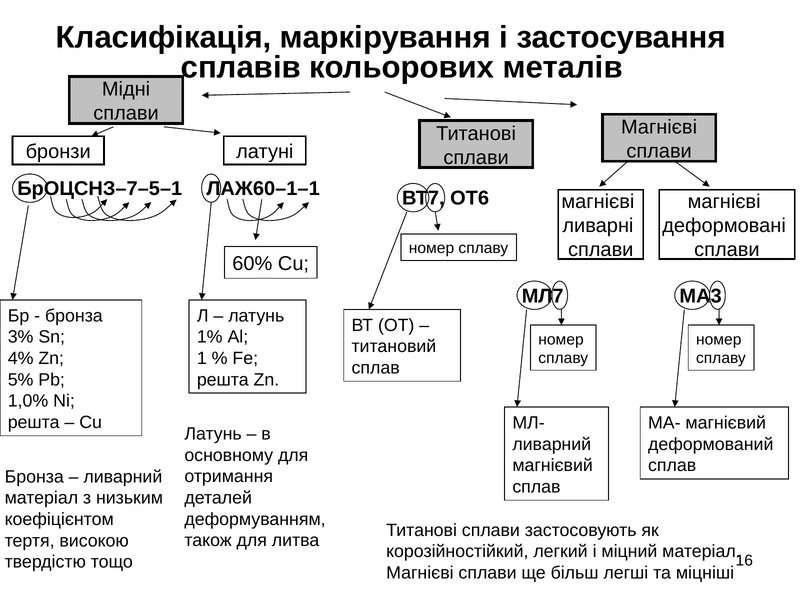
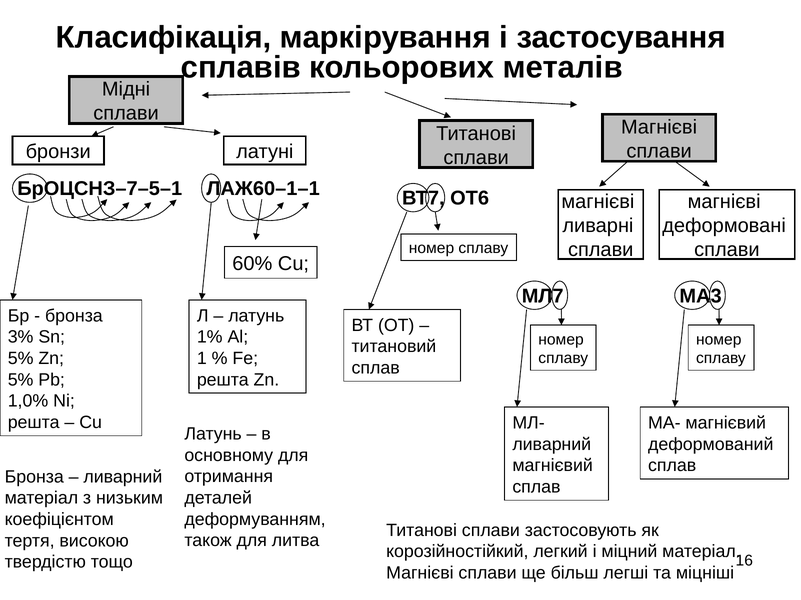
4%: 4% -> 5% (21, 359)
